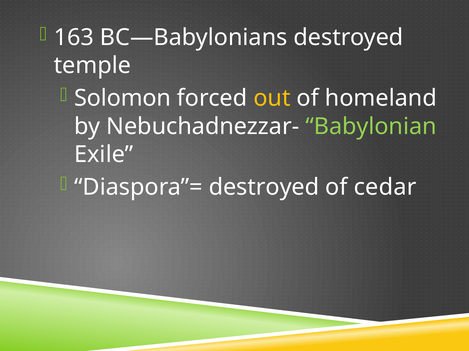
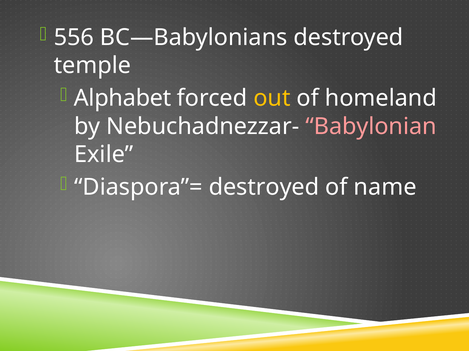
163: 163 -> 556 (74, 38)
Solomon: Solomon -> Alphabet (123, 98)
Babylonian colour: light green -> pink (371, 127)
cedar: cedar -> name (385, 187)
